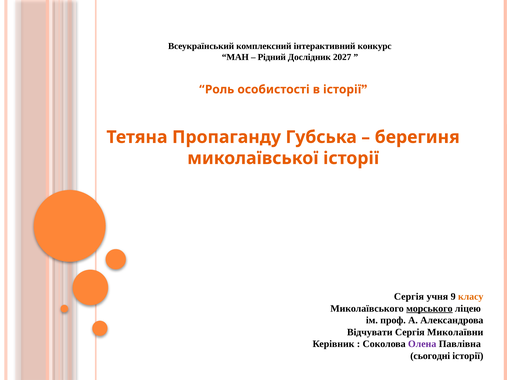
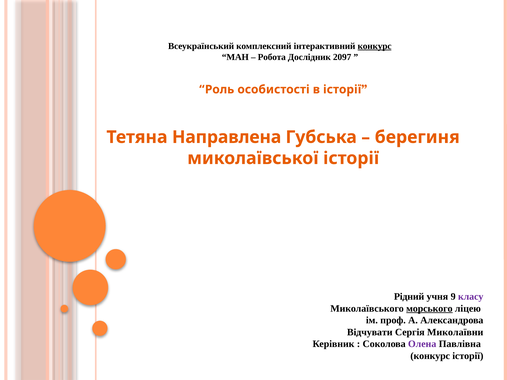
конкурс underline: none -> present (375, 46)
Рідний: Рідний -> Робота (272, 57)
2027: 2027 -> 2097 (342, 57)
Пропаганду: Пропаганду -> Направлена (227, 137)
Сергія: Сергія -> Рідний (409, 297)
класу colour: orange -> purple (471, 297)
сьогодні: сьогодні -> конкурс (430, 356)
